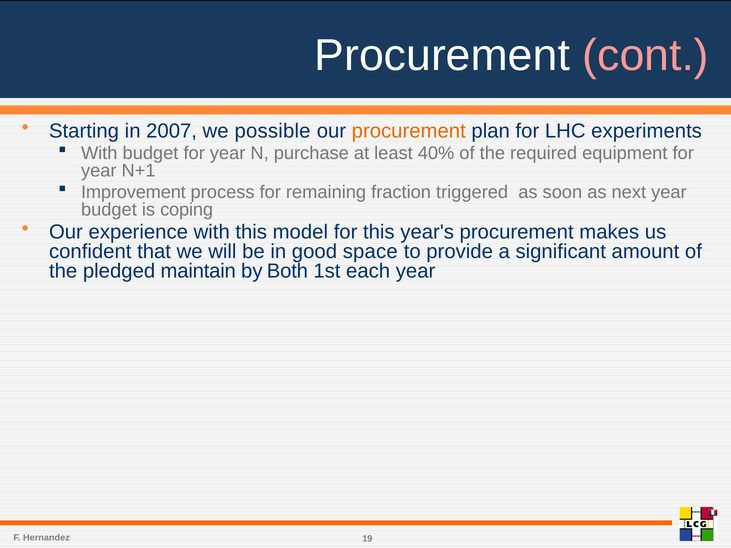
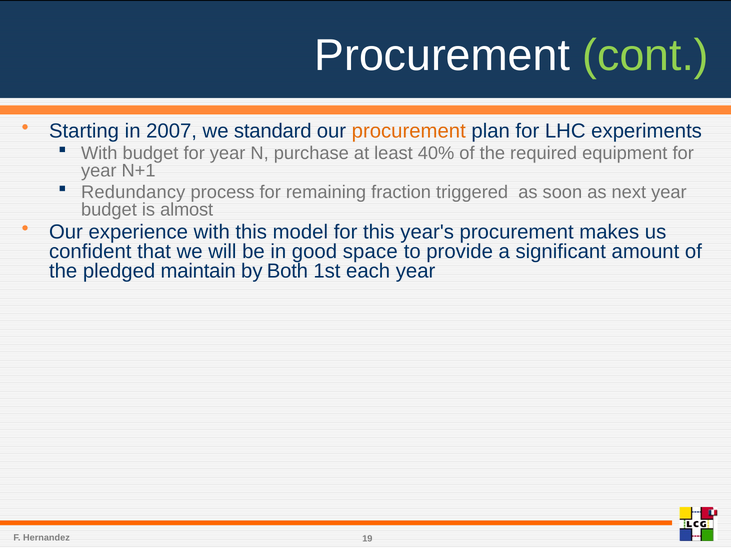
cont colour: pink -> light green (646, 56)
possible: possible -> standard (273, 131)
Improvement: Improvement -> Redundancy (133, 192)
coping: coping -> almost (187, 210)
